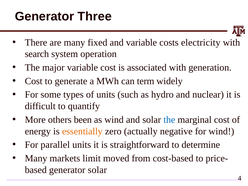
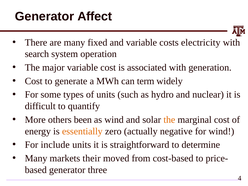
Three: Three -> Affect (95, 16)
the colour: blue -> orange (169, 120)
parallel: parallel -> include (55, 145)
limit: limit -> their (92, 158)
generator solar: solar -> three (97, 170)
